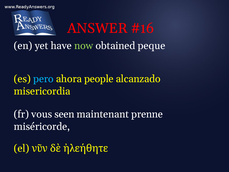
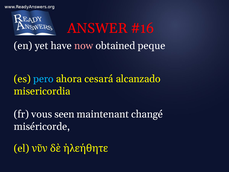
now colour: light green -> pink (84, 46)
people: people -> cesará (99, 79)
prenne: prenne -> changé (147, 114)
